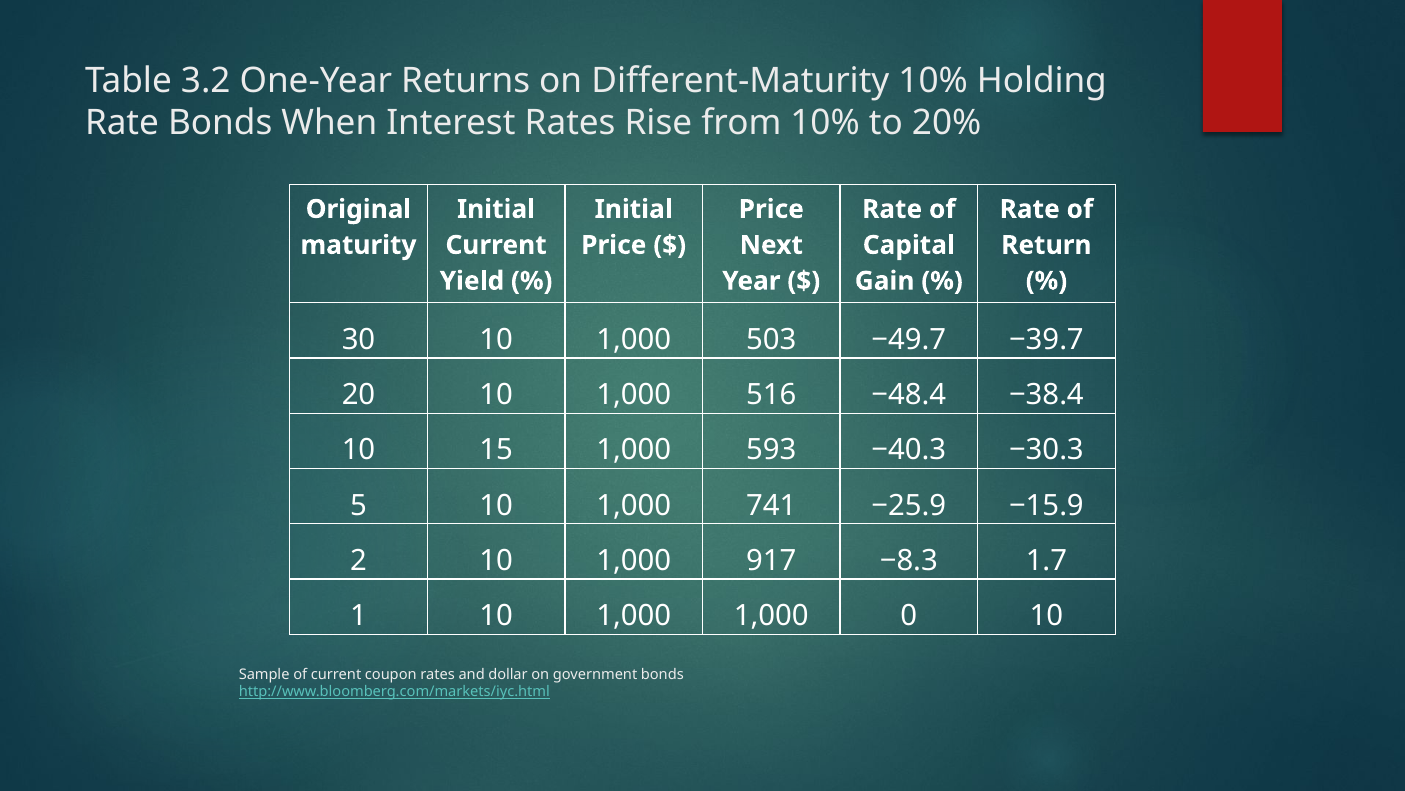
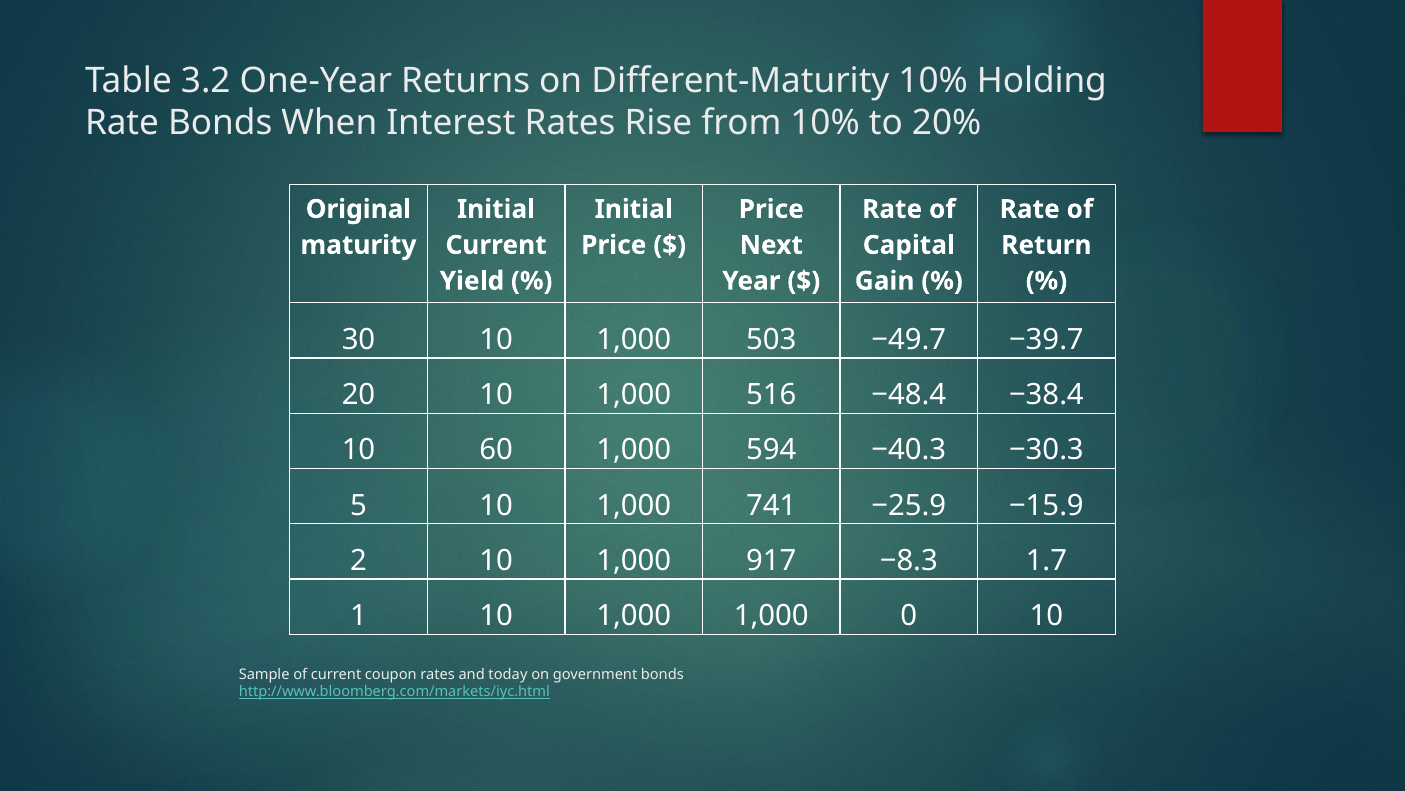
15: 15 -> 60 (496, 450)
593: 593 -> 594 (771, 450)
dollar: dollar -> today (508, 674)
